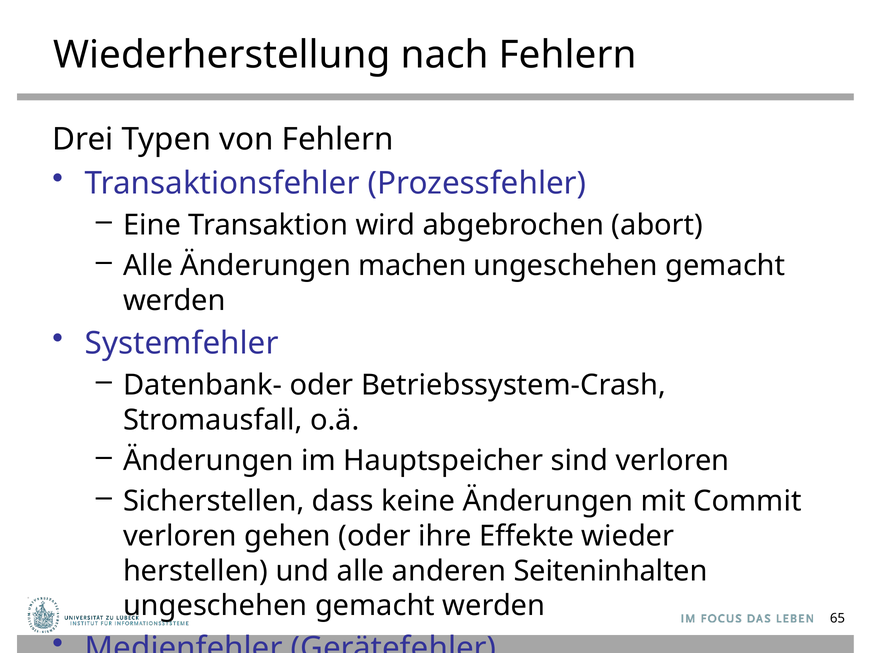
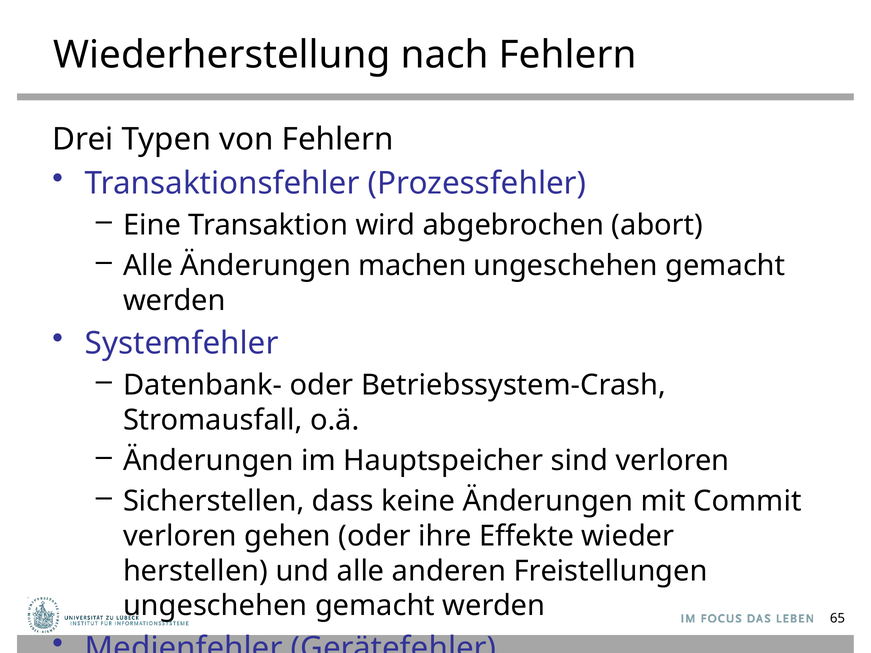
Seiteninhalten: Seiteninhalten -> Freistellungen (611, 571)
